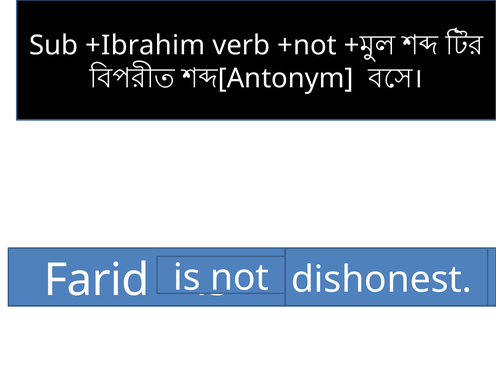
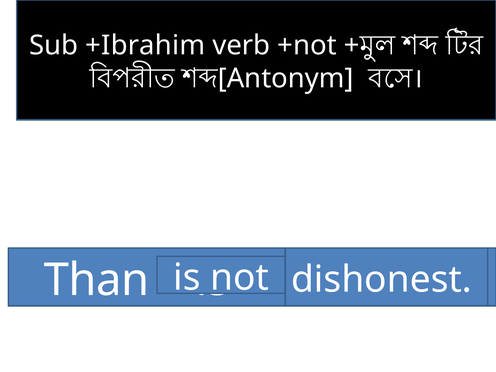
Farid: Farid -> Than (97, 280)
